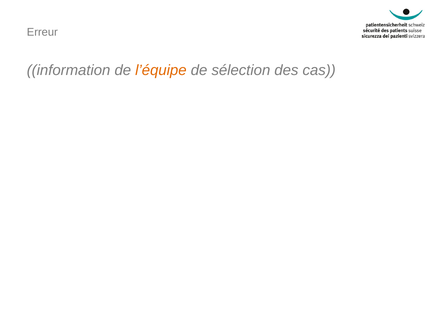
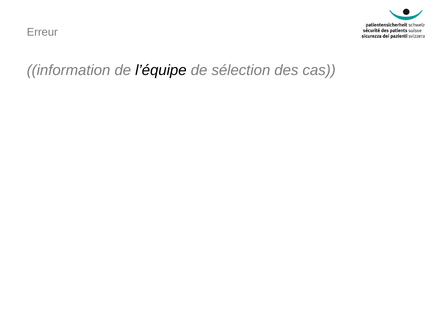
l’équipe colour: orange -> black (161, 70)
